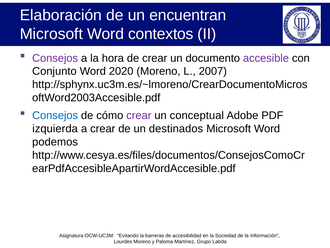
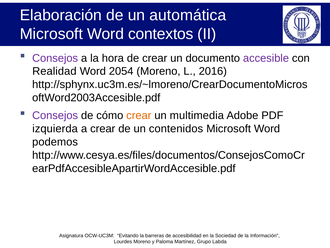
encuentran: encuentran -> automática (188, 15)
Conjunto: Conjunto -> Realidad (54, 71)
2020: 2020 -> 2054 (121, 71)
2007: 2007 -> 2016 (213, 71)
Consejos colour: blue -> purple (55, 115)
crear colour: purple -> orange (139, 115)
conceptual: conceptual -> multimedia (197, 115)
destinados: destinados -> contenidos (176, 128)
